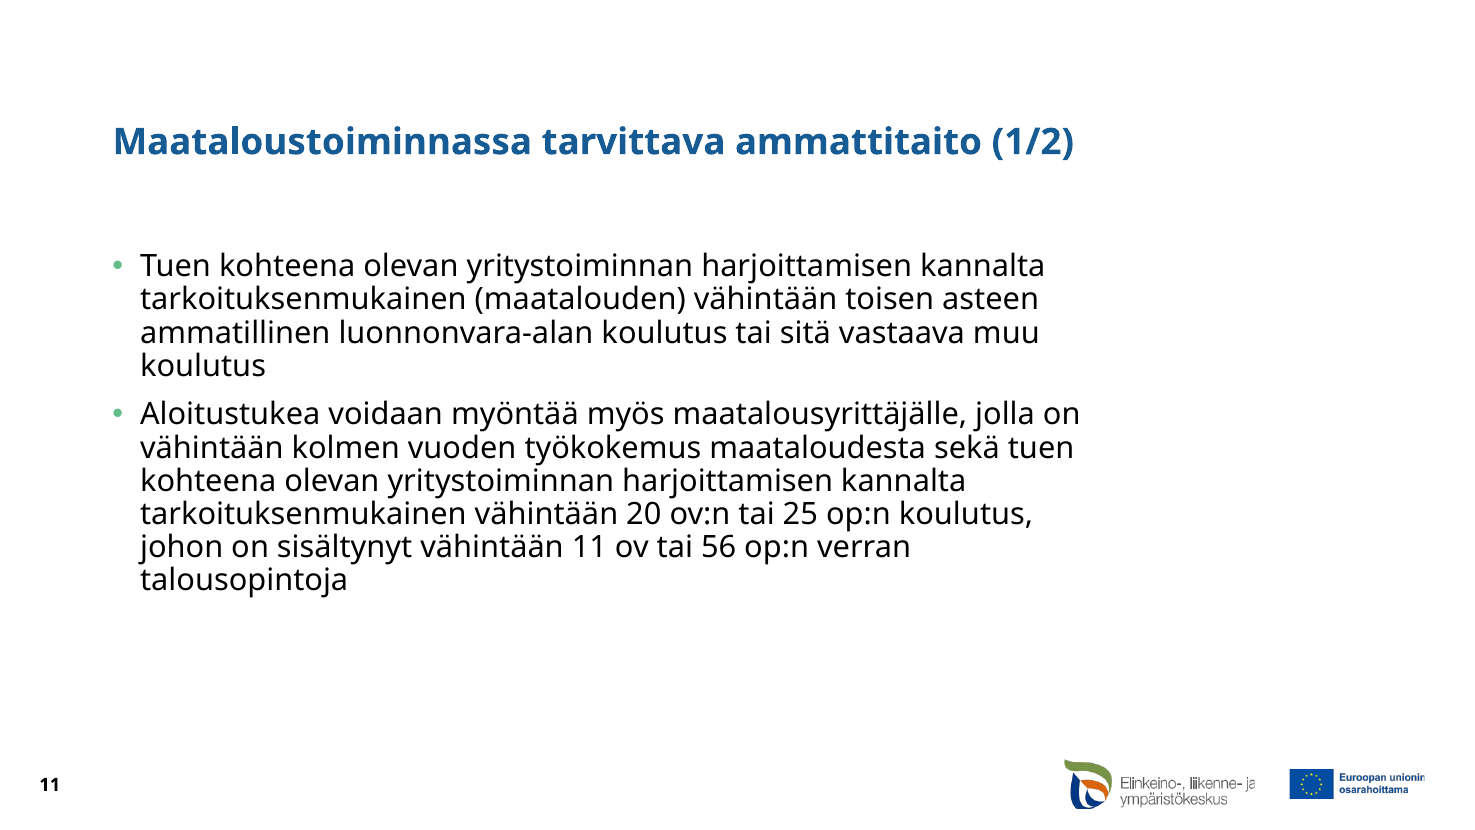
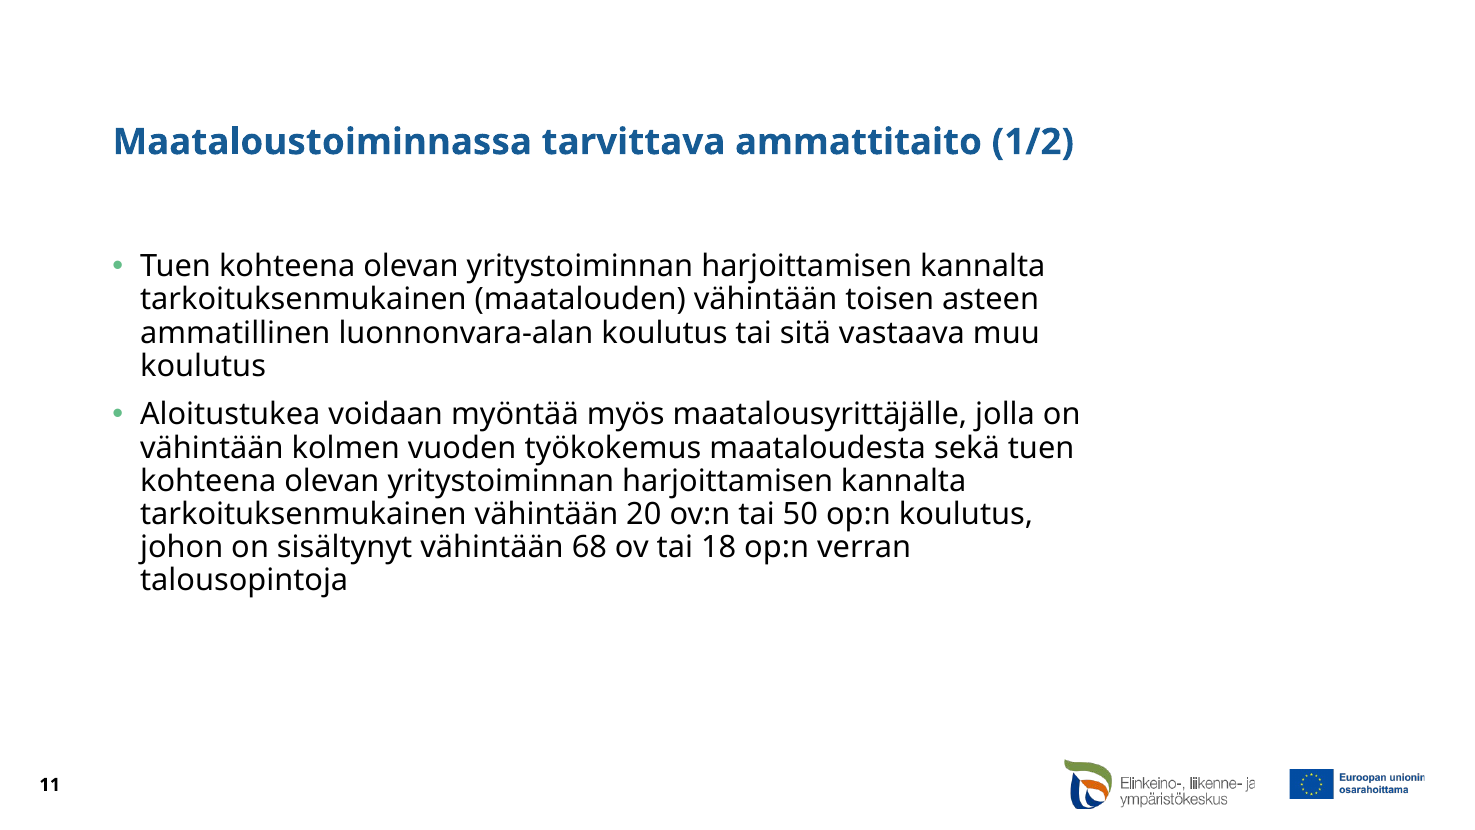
25: 25 -> 50 (800, 514)
vähintään 11: 11 -> 68 (589, 547)
56: 56 -> 18 (719, 547)
